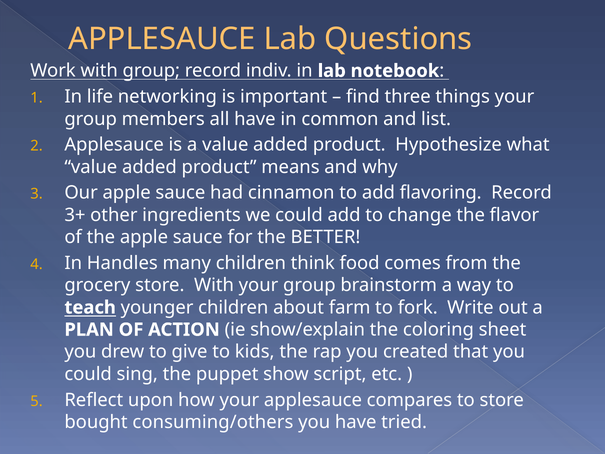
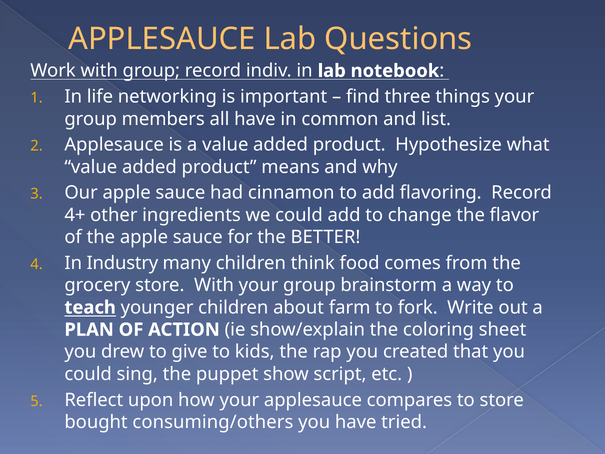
3+: 3+ -> 4+ (75, 215)
Handles: Handles -> Industry (122, 263)
